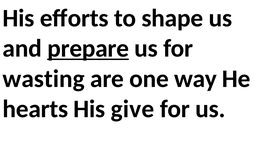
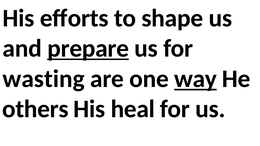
way underline: none -> present (195, 79)
hearts: hearts -> others (35, 109)
give: give -> heal (133, 109)
